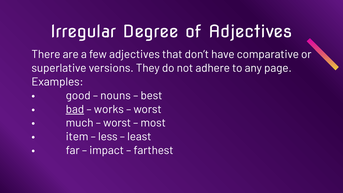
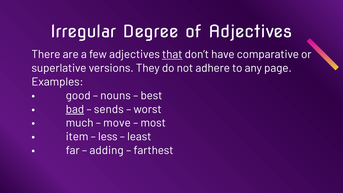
that underline: none -> present (172, 54)
works: works -> sends (109, 109)
worst: worst -> move (117, 123)
impact: impact -> adding (107, 150)
